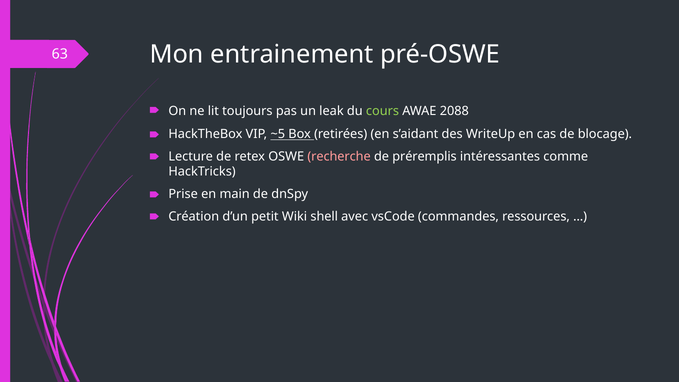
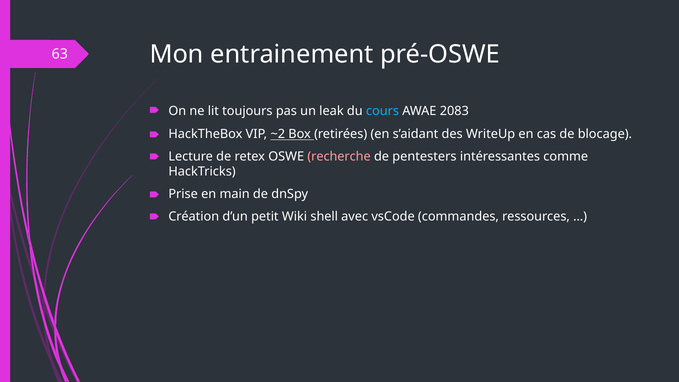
cours colour: light green -> light blue (382, 111)
2088: 2088 -> 2083 (454, 111)
~5: ~5 -> ~2 (278, 134)
préremplis: préremplis -> pentesters (424, 156)
